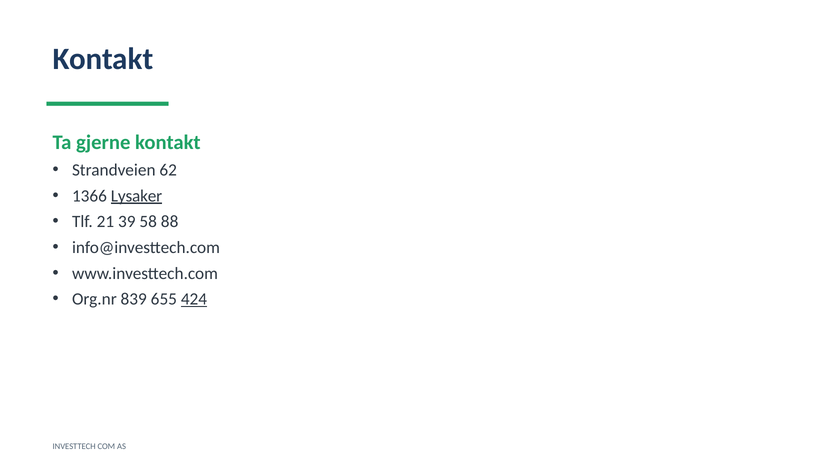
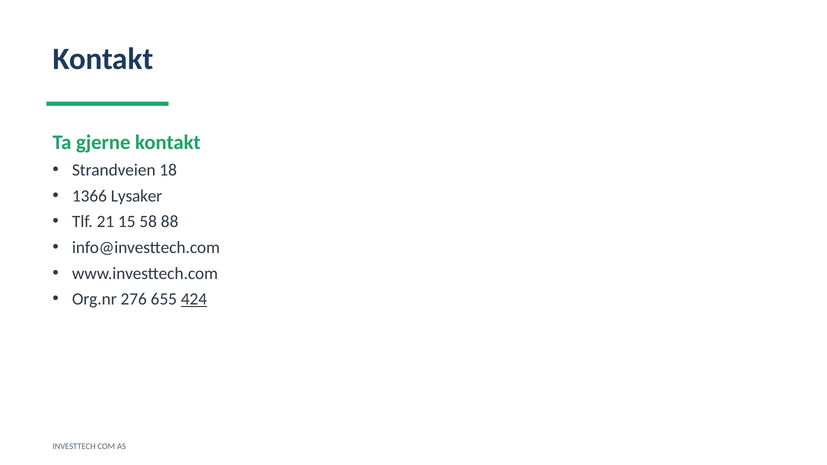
62: 62 -> 18 (168, 170)
Lysaker underline: present -> none (137, 196)
39: 39 -> 15 (127, 222)
839: 839 -> 276 (134, 299)
